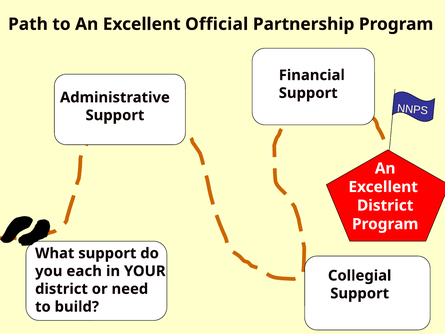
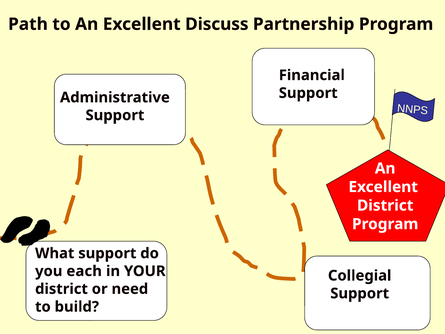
Official: Official -> Discuss (217, 24)
